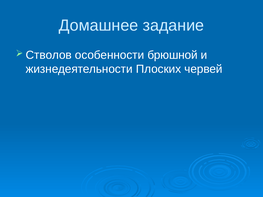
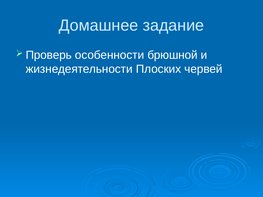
Стволов: Стволов -> Проверь (49, 55)
